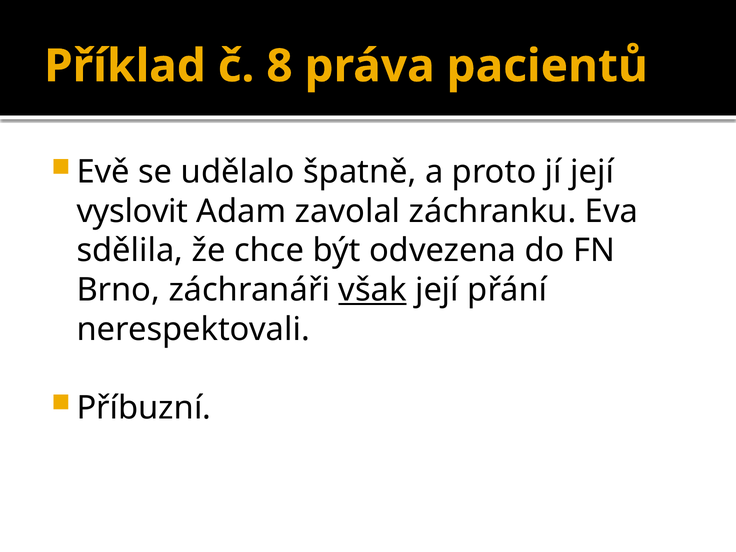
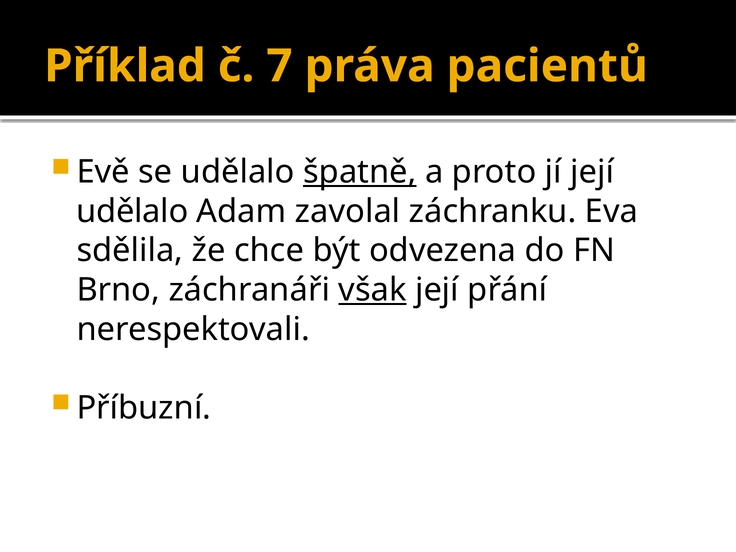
8: 8 -> 7 (279, 66)
špatně underline: none -> present (360, 172)
vyslovit: vyslovit -> udělalo (132, 211)
